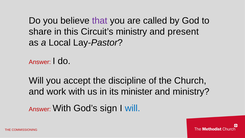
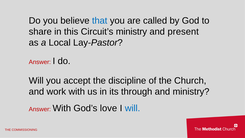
that colour: purple -> blue (100, 21)
minister: minister -> through (137, 92)
sign: sign -> love (109, 108)
